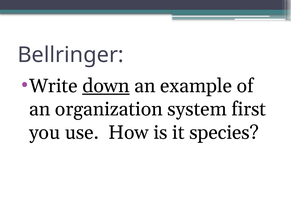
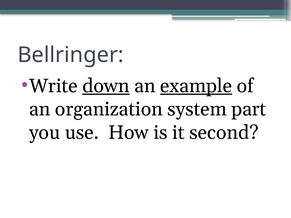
example underline: none -> present (196, 86)
first: first -> part (249, 109)
species: species -> second (224, 133)
